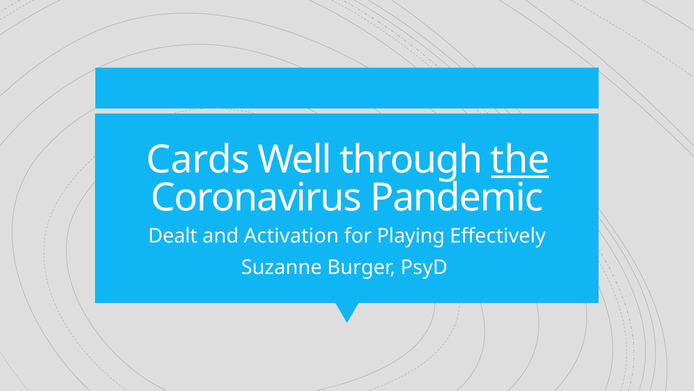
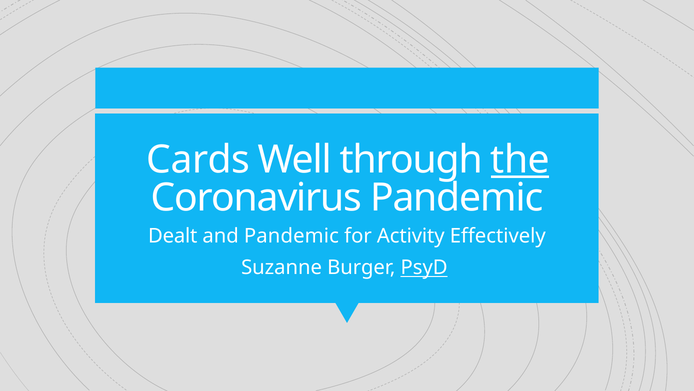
and Activation: Activation -> Pandemic (291, 236)
Playing: Playing -> Activity (411, 236)
PsyD underline: none -> present (424, 267)
